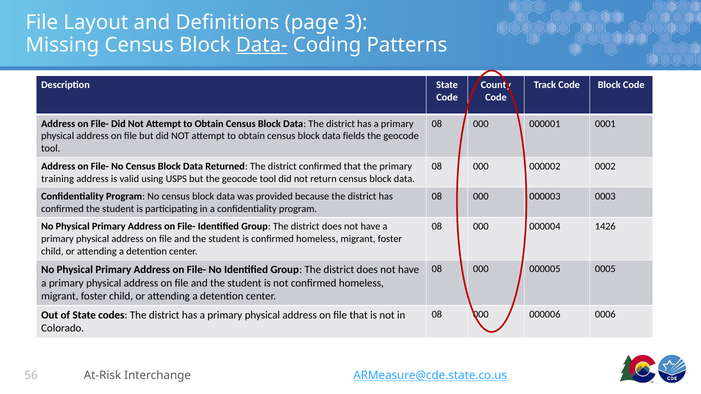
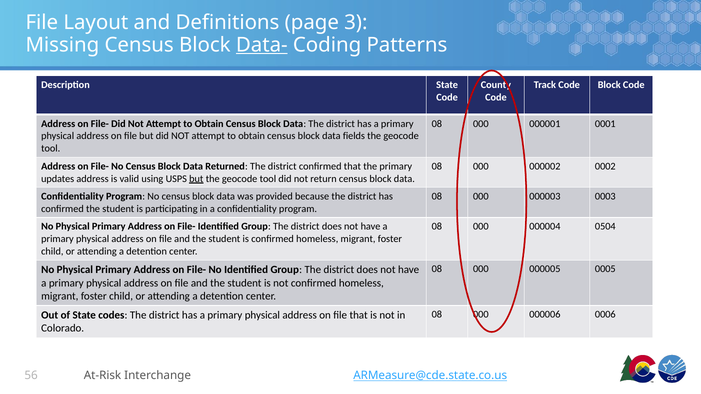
training: training -> updates (58, 179)
but underline: none -> present (196, 179)
1426: 1426 -> 0504 (605, 227)
